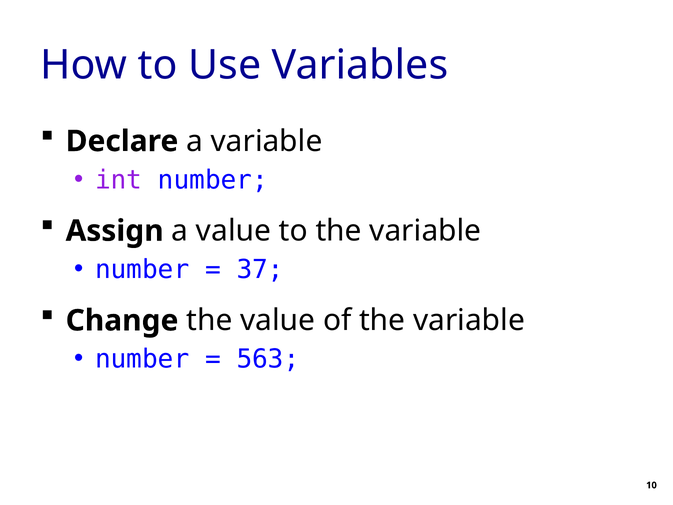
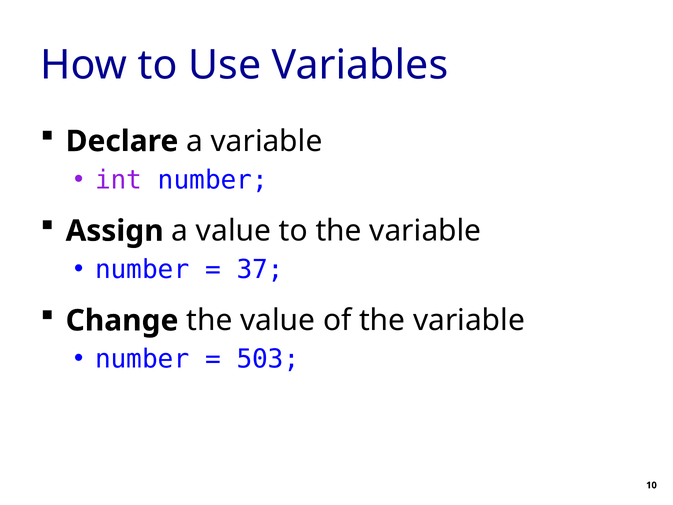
563: 563 -> 503 (268, 359)
